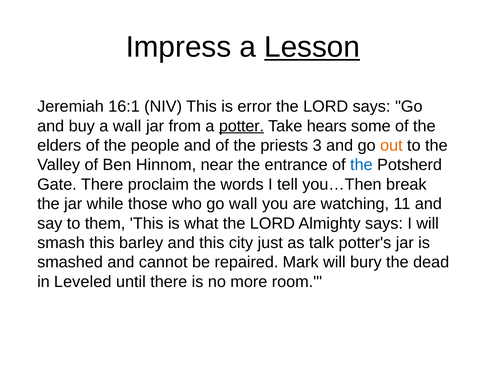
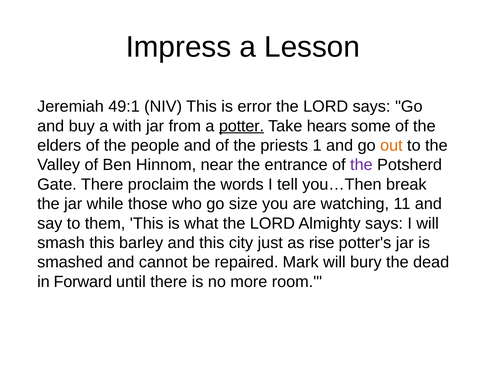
Lesson underline: present -> none (312, 47)
16:1: 16:1 -> 49:1 (124, 106)
a wall: wall -> with (127, 126)
3: 3 -> 1 (317, 145)
the colour: blue -> purple (361, 165)
go wall: wall -> size (243, 204)
talk: talk -> rise (322, 242)
Leveled: Leveled -> Forward (83, 281)
